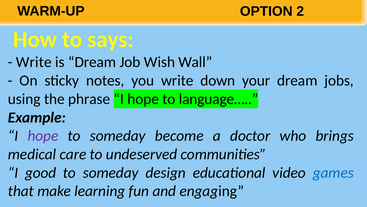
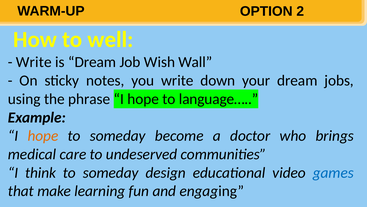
says: says -> well (110, 39)
hope colour: purple -> orange (43, 136)
good: good -> think (41, 172)
